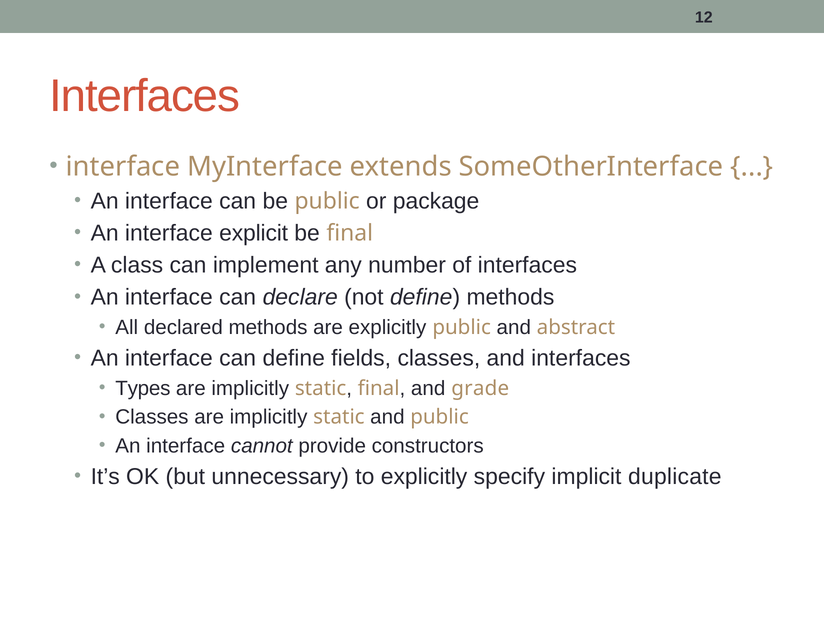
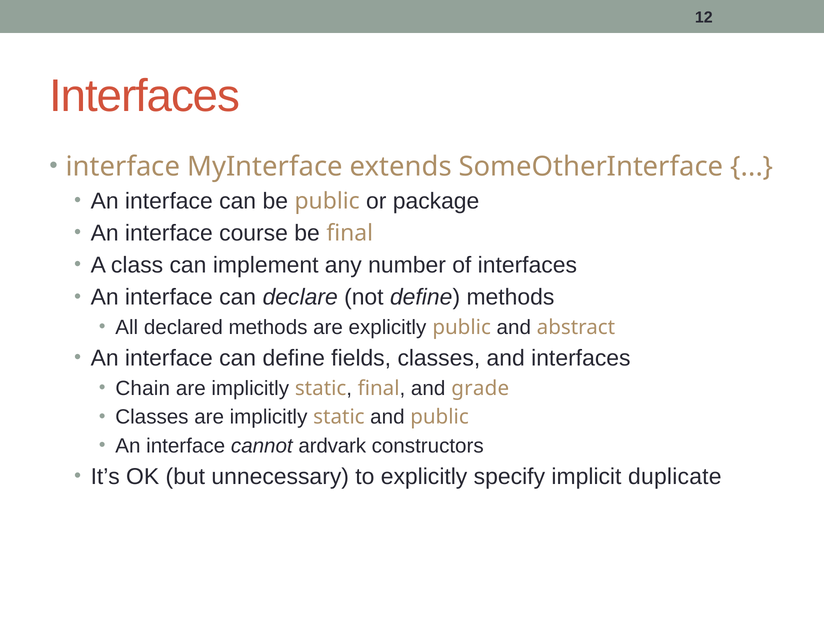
explicit: explicit -> course (254, 233)
Types: Types -> Chain (143, 388)
provide: provide -> ardvark (332, 446)
